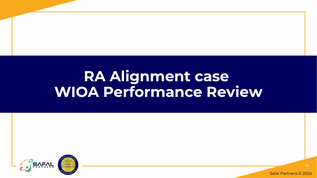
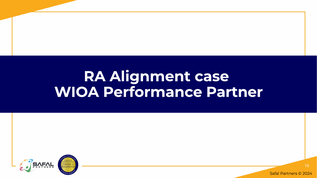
Review: Review -> Partner (235, 92)
